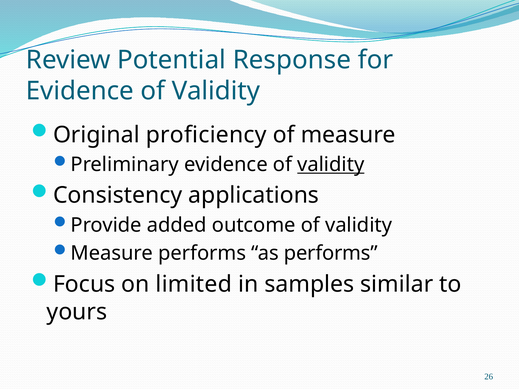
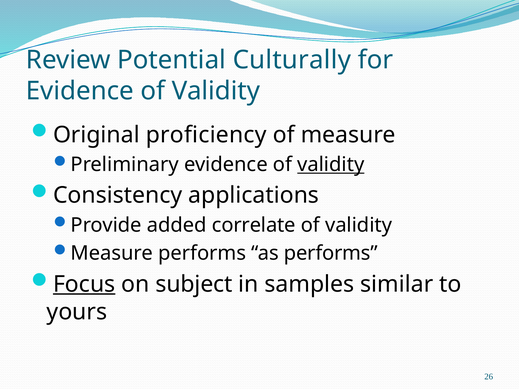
Response: Response -> Culturally (292, 60)
outcome: outcome -> correlate (254, 225)
Focus underline: none -> present (84, 284)
limited: limited -> subject (194, 284)
